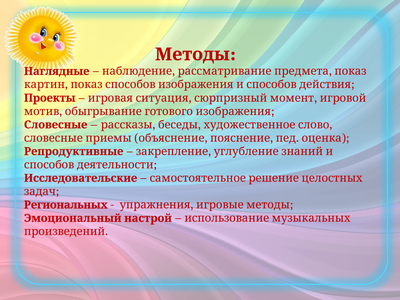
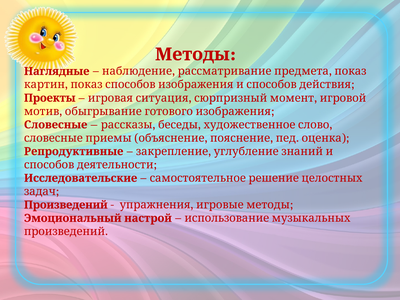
Региональных: Региональных -> Произведений (66, 205)
